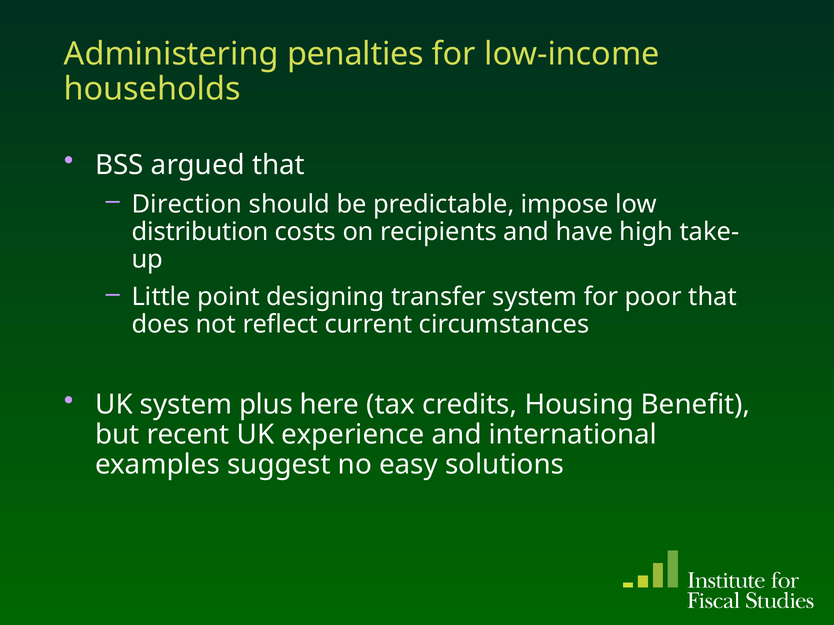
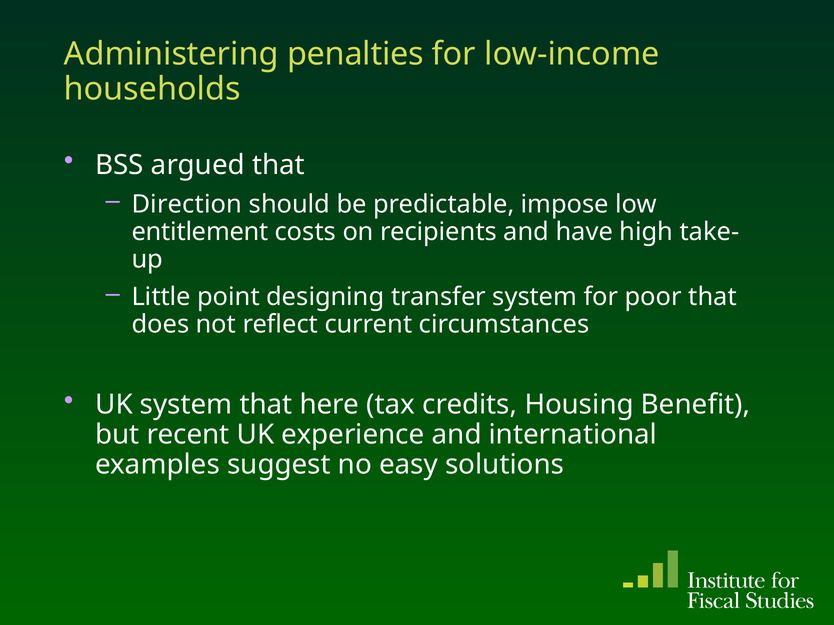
distribution: distribution -> entitlement (200, 232)
system plus: plus -> that (266, 405)
